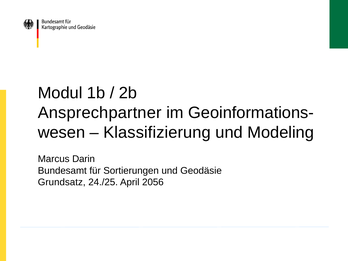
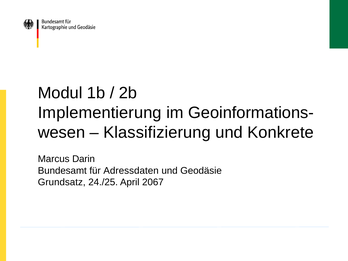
Ansprechpartner: Ansprechpartner -> Implementierung (100, 113)
Modeling: Modeling -> Konkrete (281, 132)
Sortierungen: Sortierungen -> Adressdaten (131, 171)
2056: 2056 -> 2067 (153, 182)
